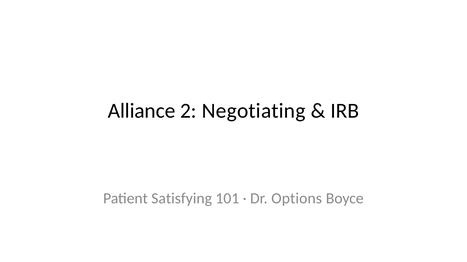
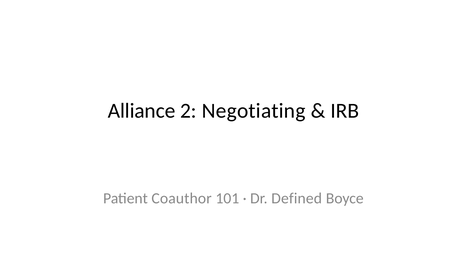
Satisfying: Satisfying -> Coauthor (182, 199)
Options: Options -> Defined (297, 199)
